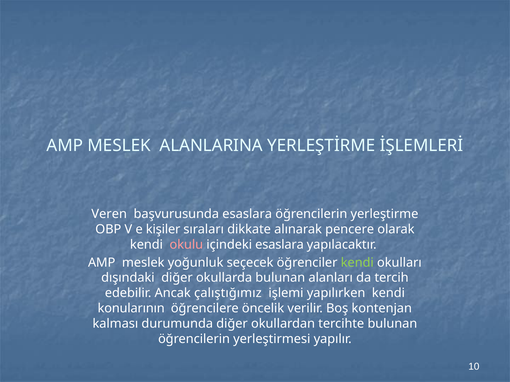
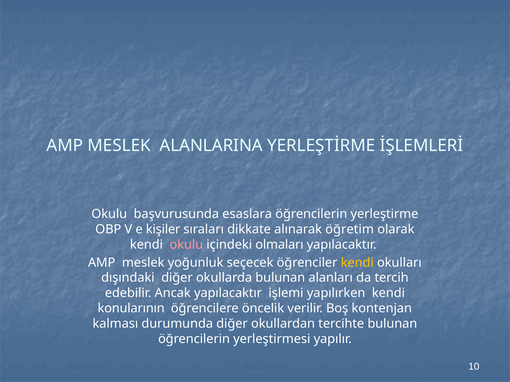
Veren: Veren -> Okulu (109, 214)
pencere: pencere -> öğretim (350, 230)
içindeki esaslara: esaslara -> olmaları (279, 245)
kendi colour: light green -> yellow (357, 263)
Ancak çalıştığımız: çalıştığımız -> yapılacaktır (228, 293)
